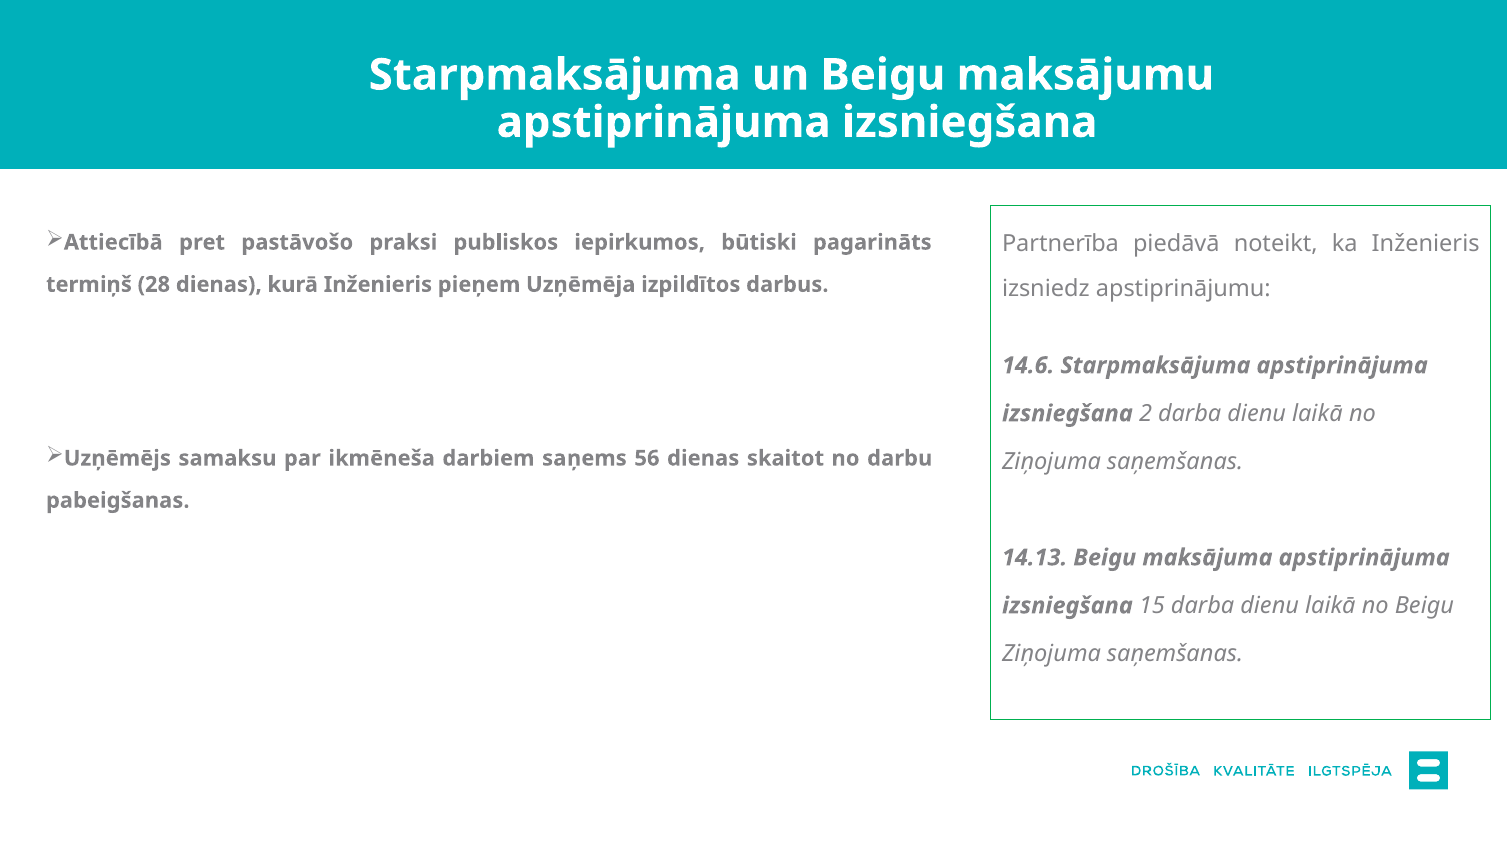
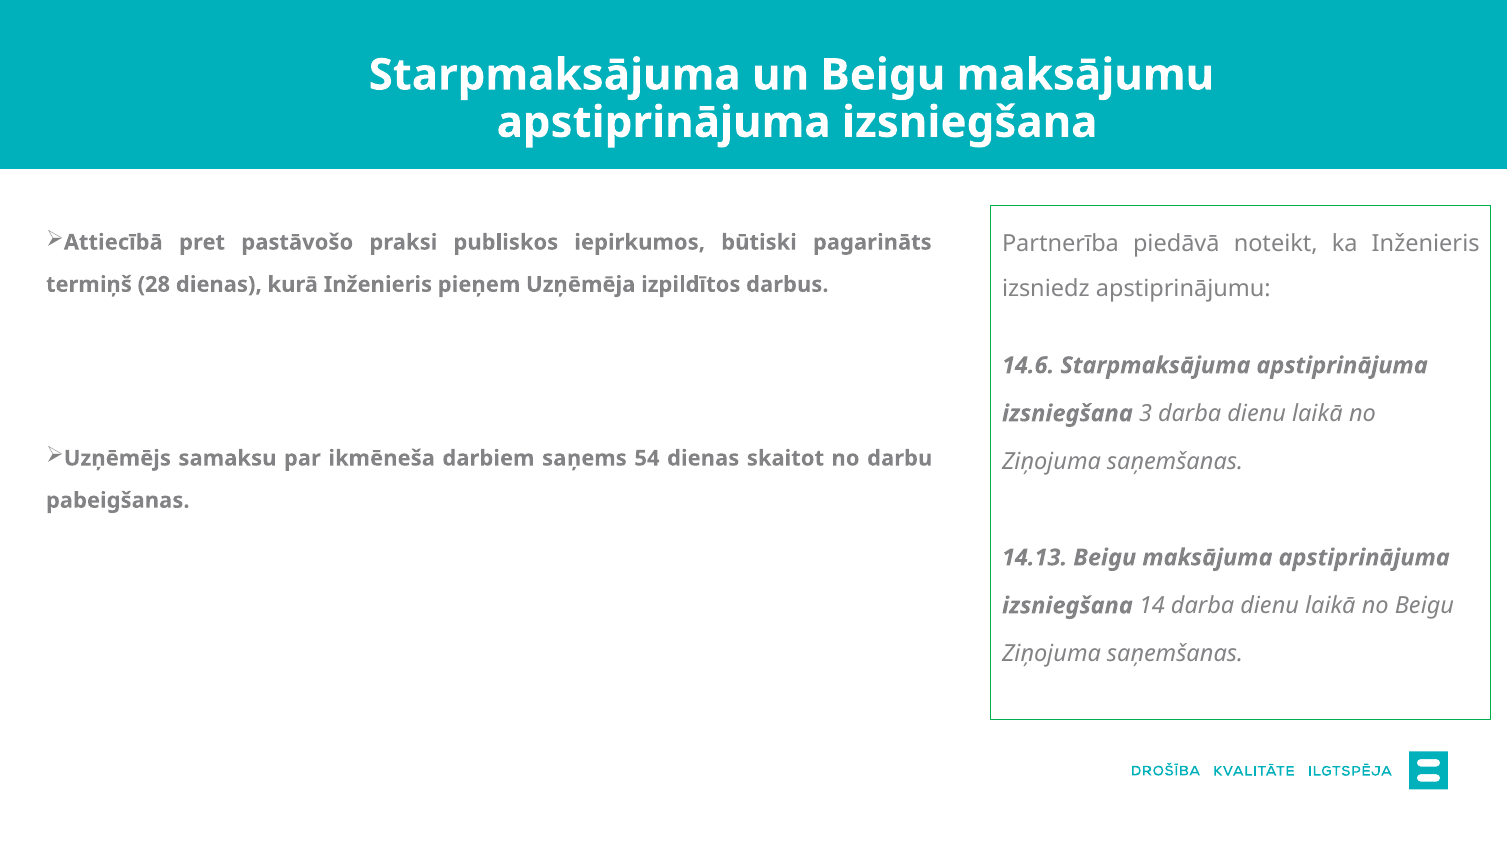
2: 2 -> 3 (1145, 413)
56: 56 -> 54 (647, 458)
15: 15 -> 14 (1152, 605)
